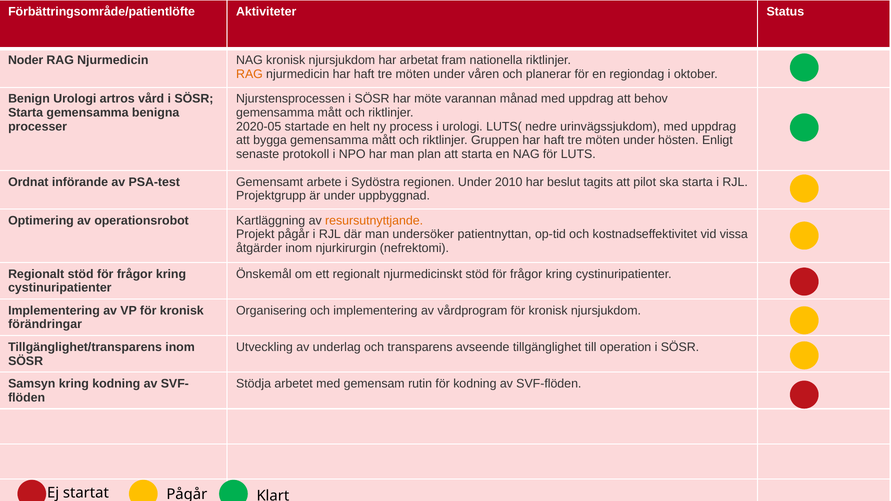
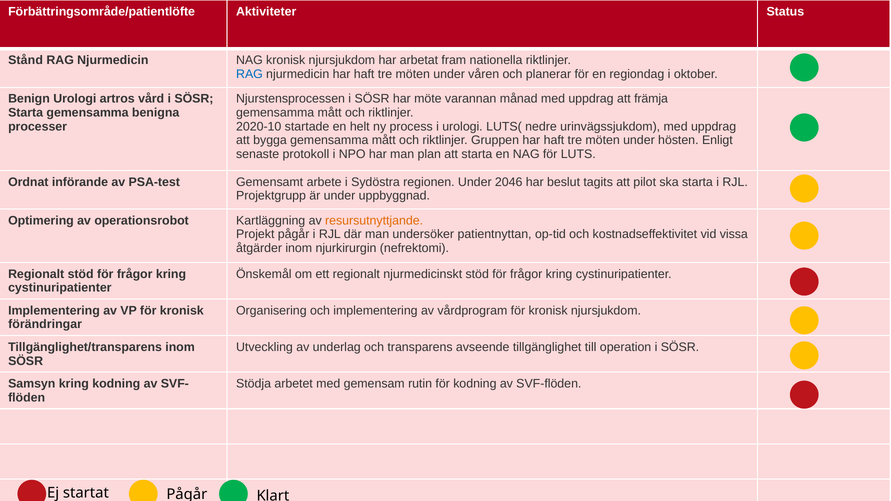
Noder: Noder -> Stånd (26, 60)
RAG colour: orange -> blue (249, 74)
behov: behov -> främja (651, 99)
2020-05: 2020-05 -> 2020-10 (259, 127)
2010: 2010 -> 2046 (509, 182)
